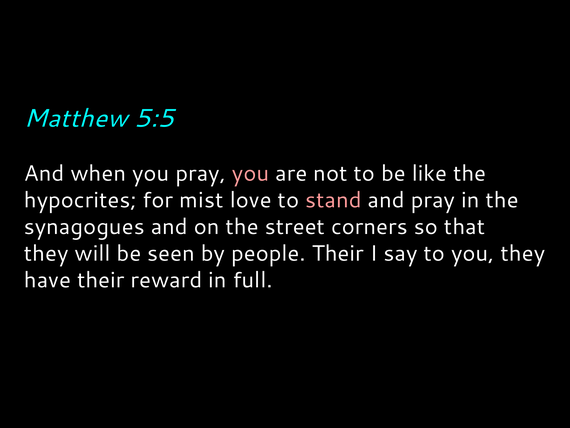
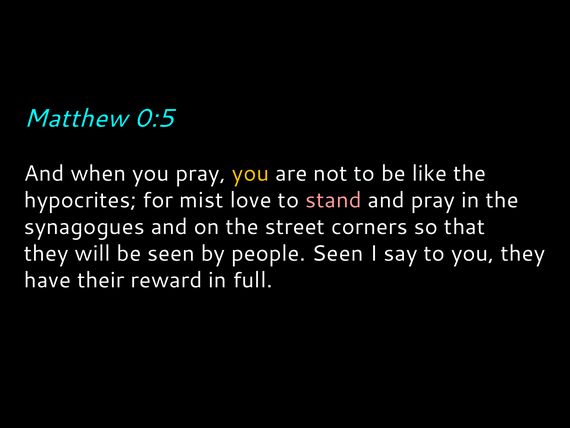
5:5: 5:5 -> 0:5 (154, 118)
you colour: pink -> yellow (251, 173)
people Their: Their -> Seen (338, 253)
